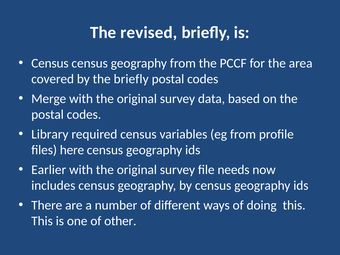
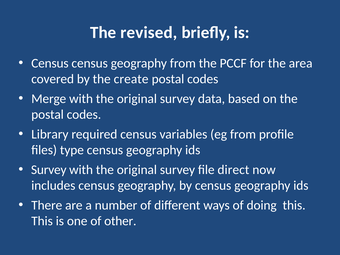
the briefly: briefly -> create (131, 79)
here: here -> type (72, 150)
Earlier: Earlier -> Survey (49, 170)
needs: needs -> direct (233, 170)
